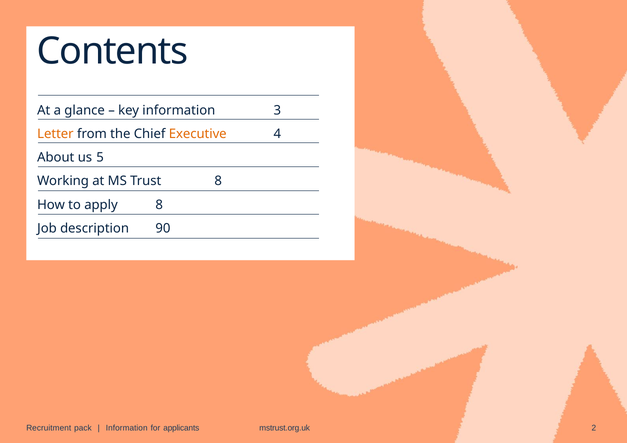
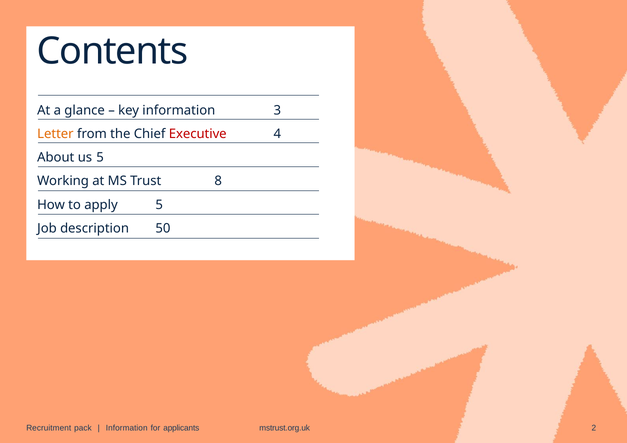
Executive colour: orange -> red (198, 134)
apply 8: 8 -> 5 (159, 205)
90: 90 -> 50 (163, 228)
